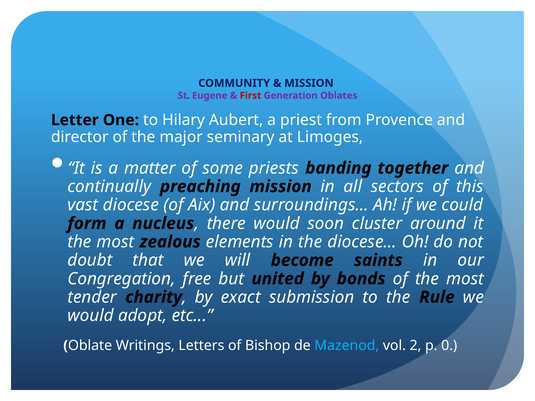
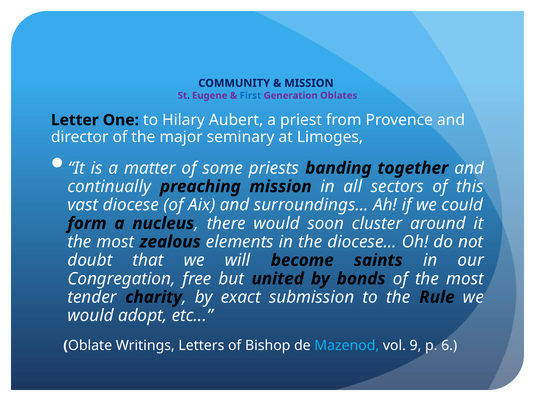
First colour: red -> blue (250, 96)
2: 2 -> 9 (415, 346)
0: 0 -> 6 (449, 346)
